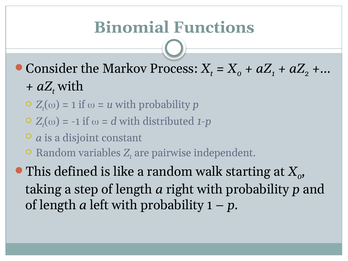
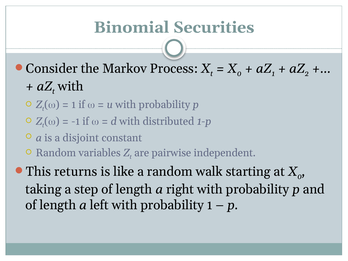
Functions: Functions -> Securities (214, 27)
defined: defined -> returns (76, 172)
